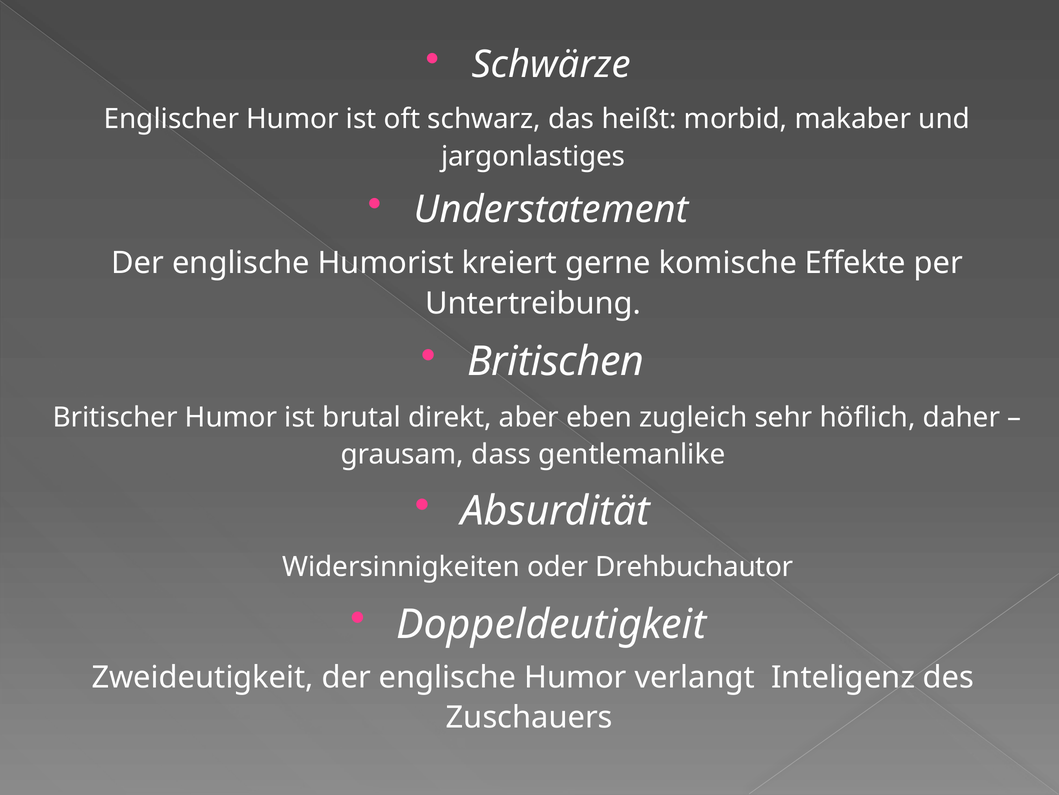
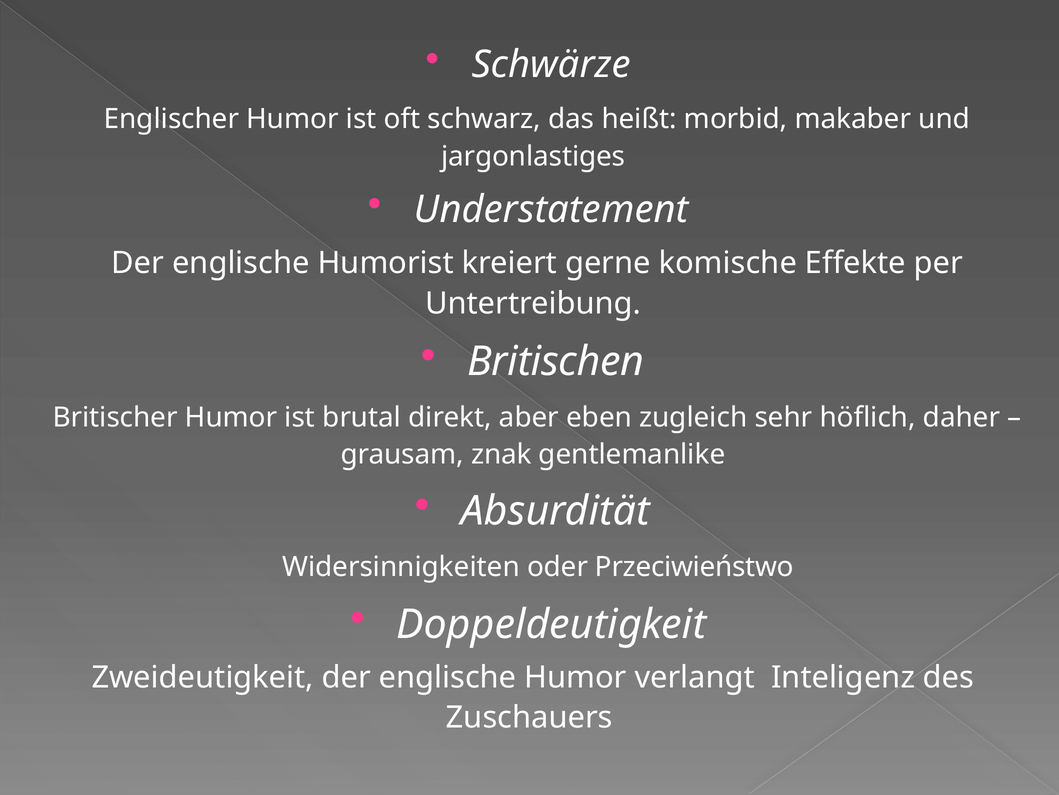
dass: dass -> znak (501, 454)
Drehbuchautor: Drehbuchautor -> Przeciwieństwo (694, 567)
